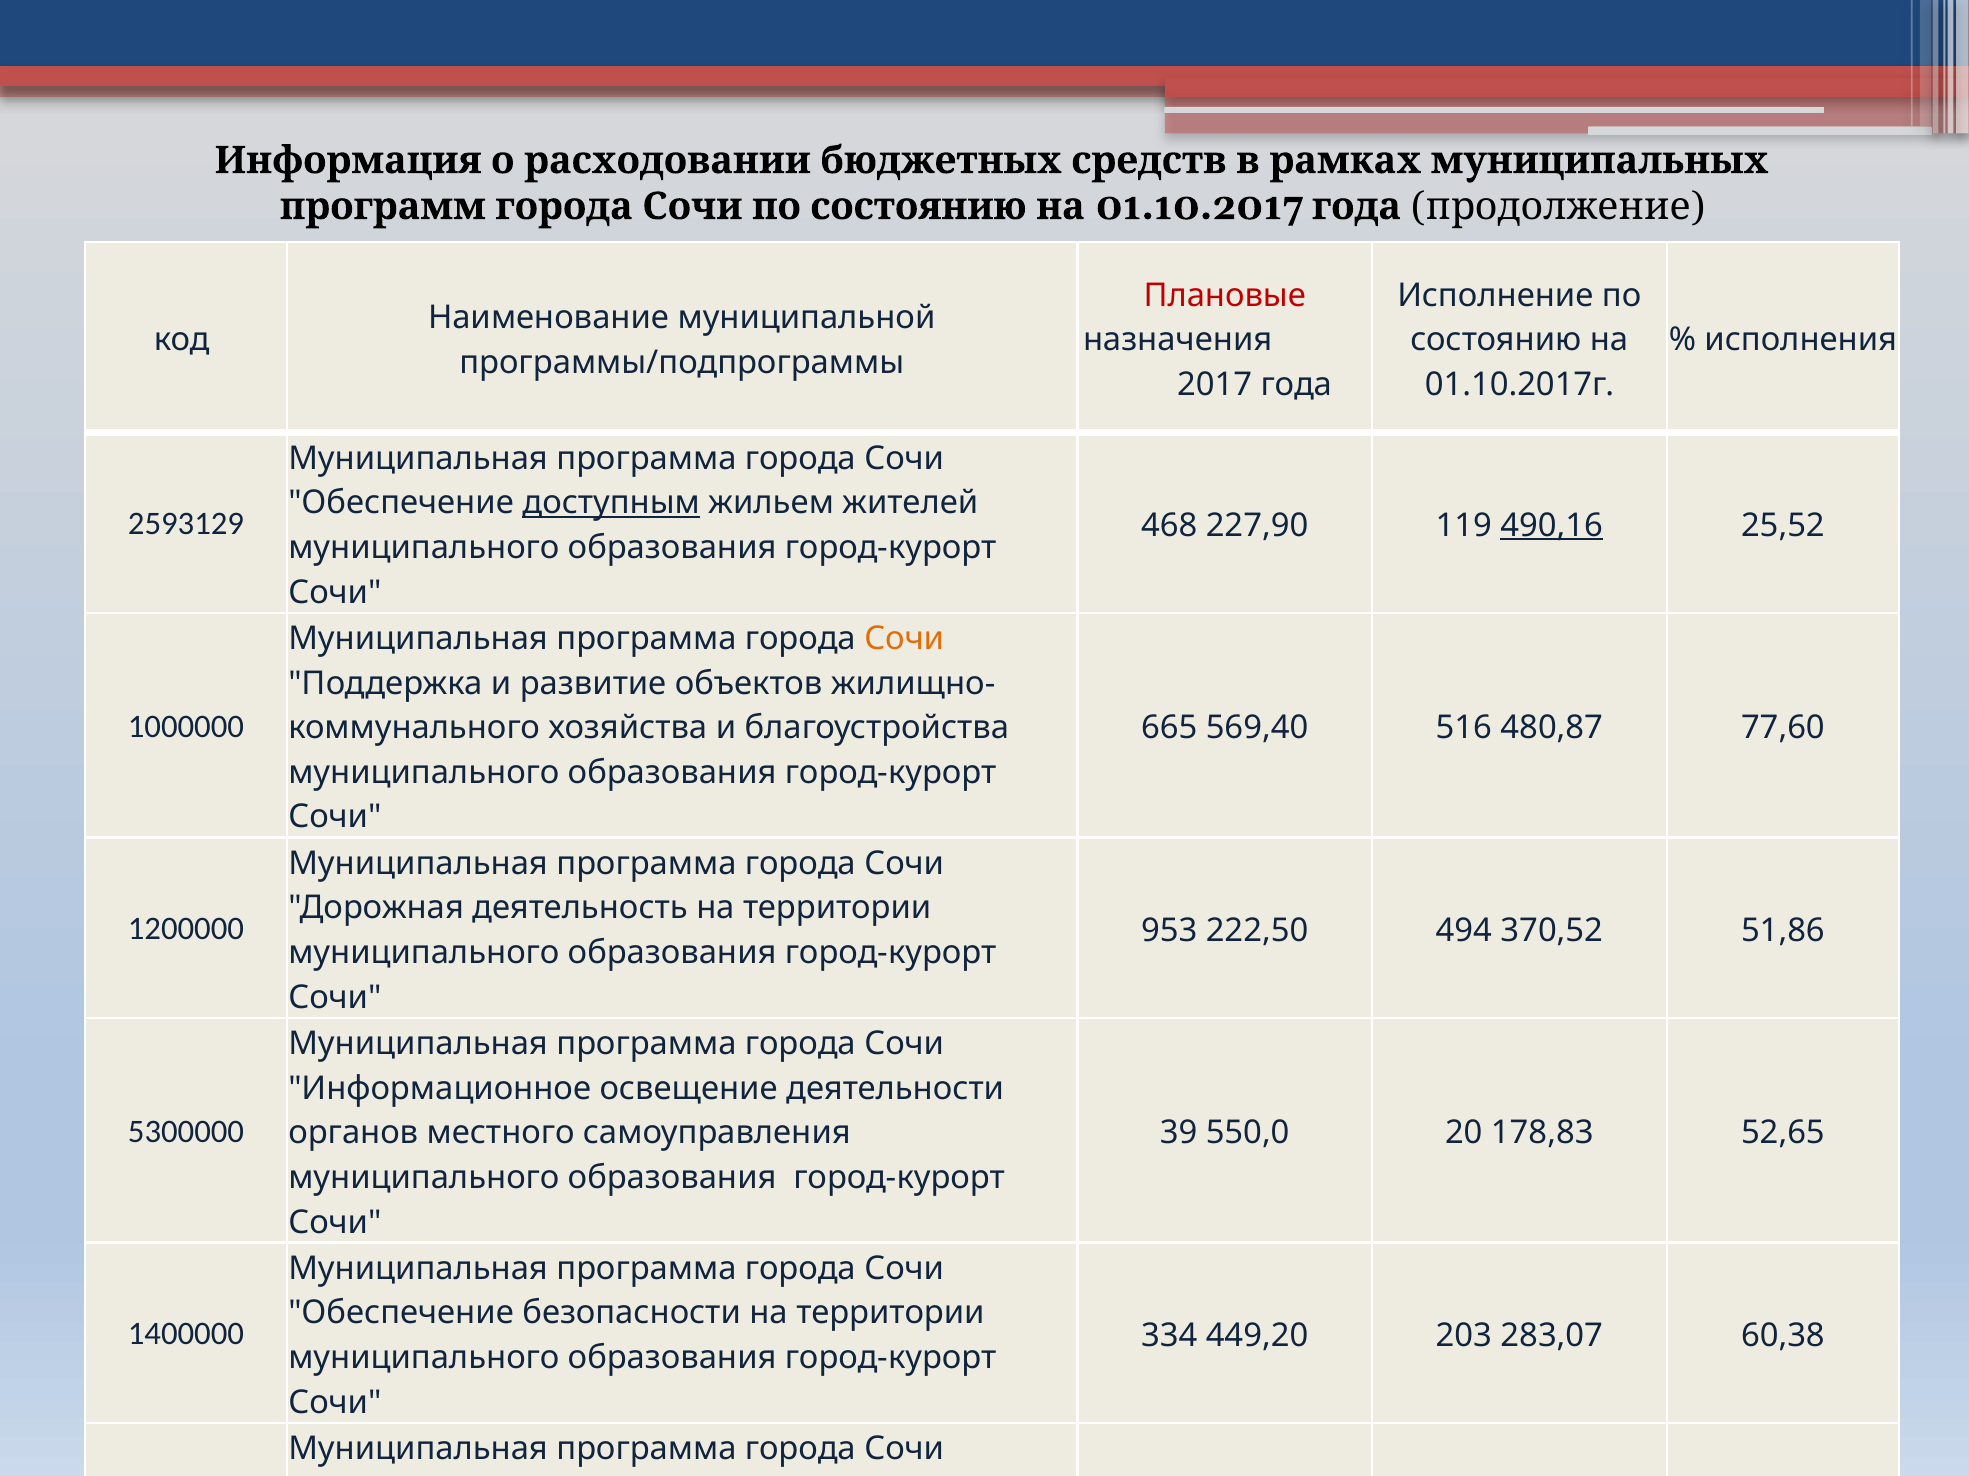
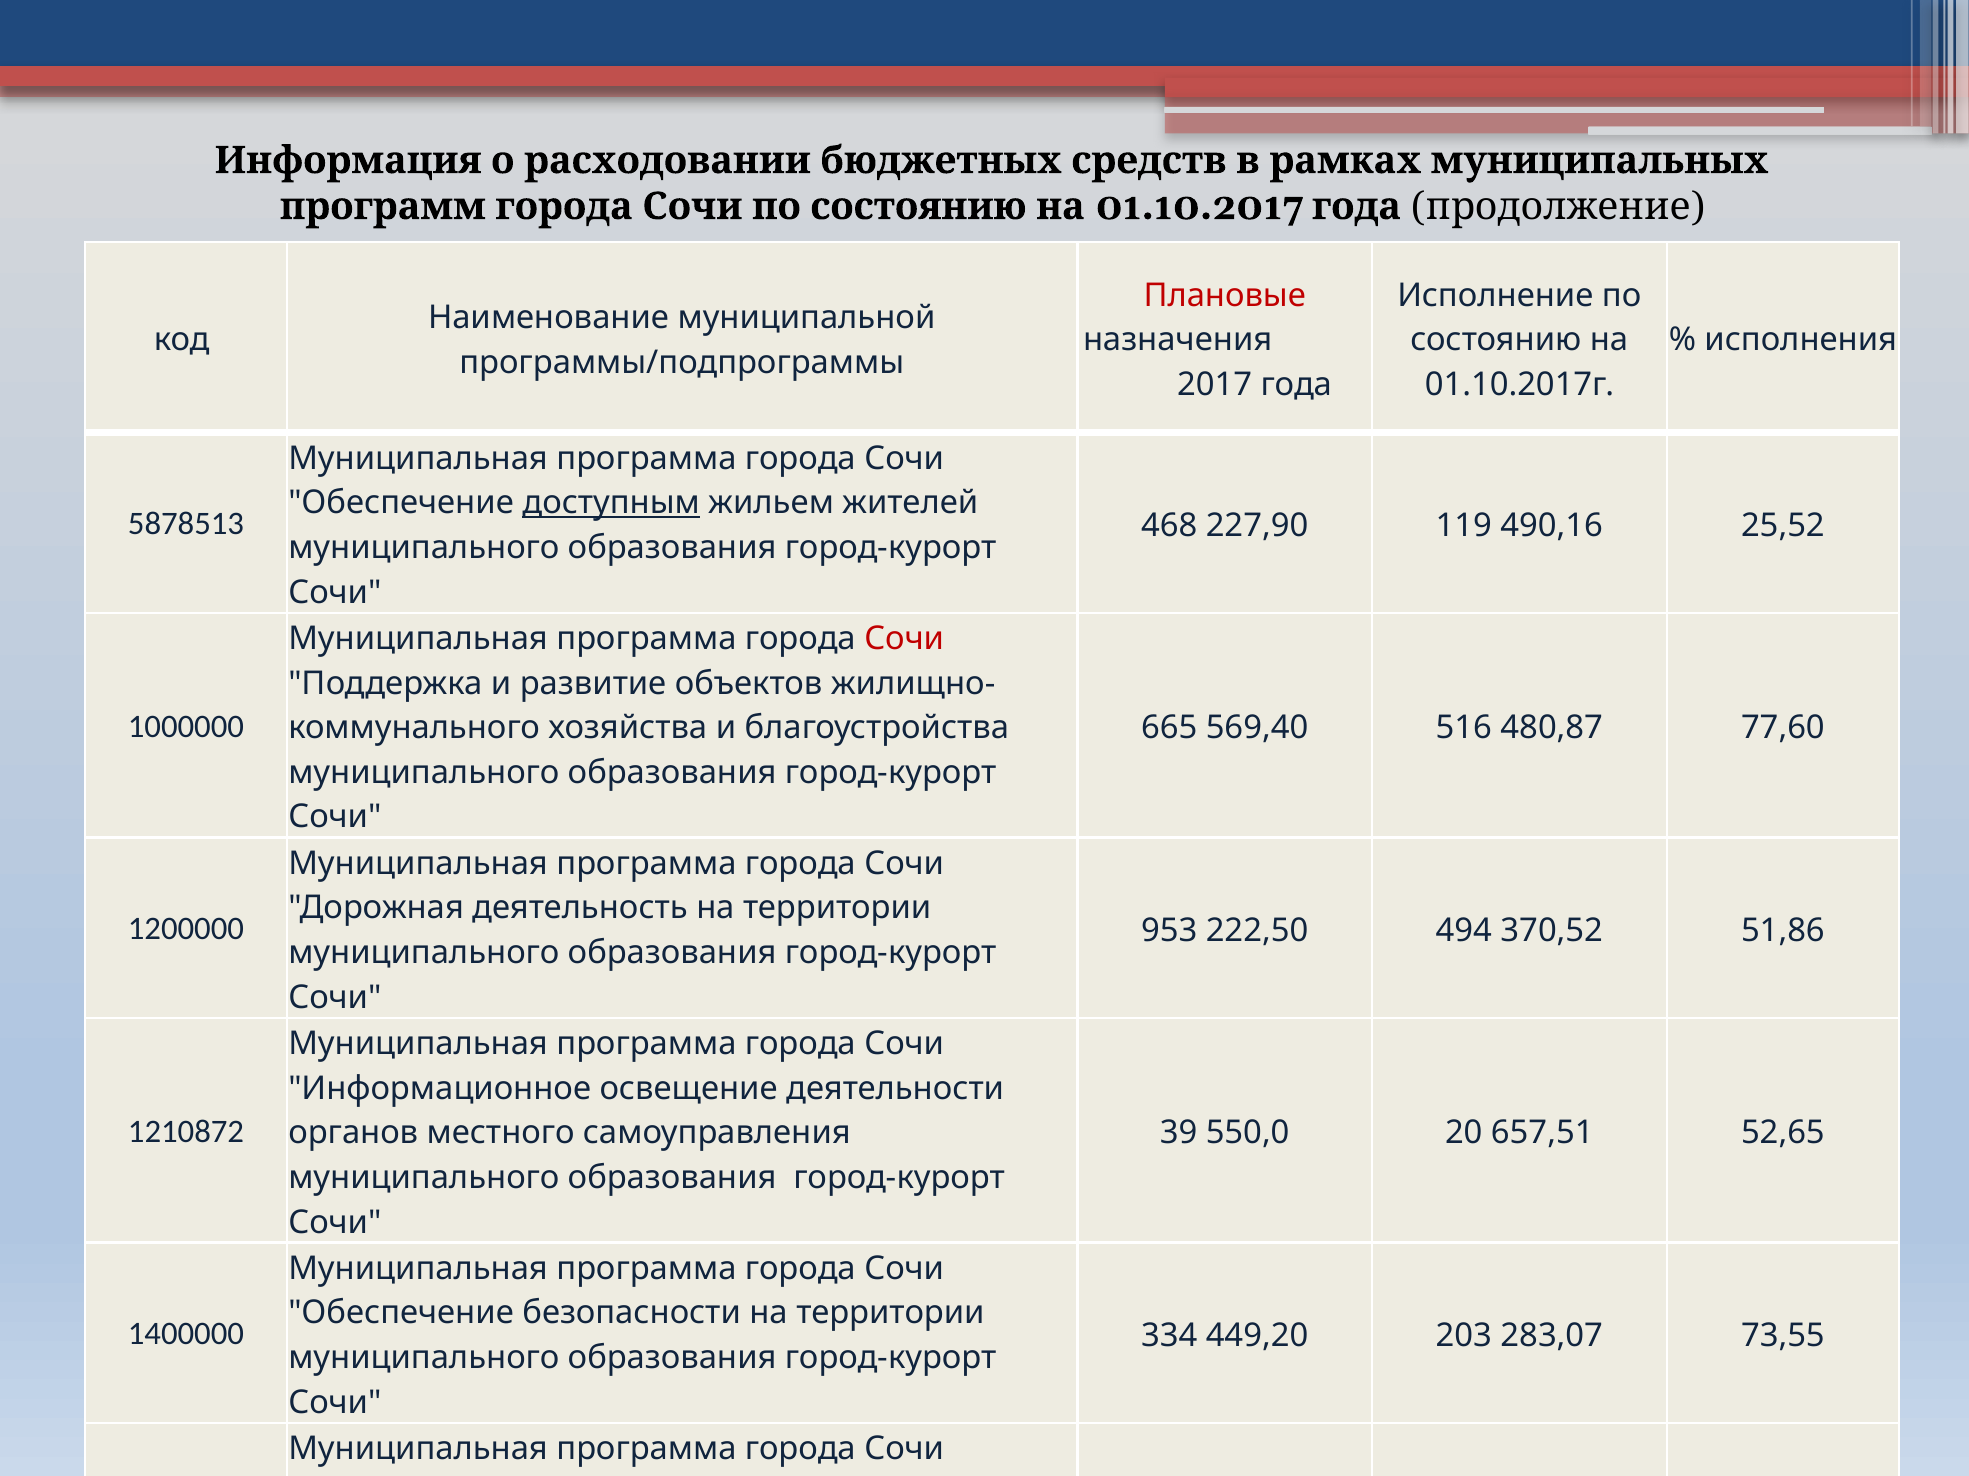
2593129: 2593129 -> 5878513 (186, 524)
490,16 underline: present -> none (1552, 526)
Сочи colour: orange -> red (904, 639)
5300000: 5300000 -> 1210872 (186, 1132)
178,83: 178,83 -> 657,51 (1542, 1134)
60,38: 60,38 -> 73,55 (1783, 1336)
